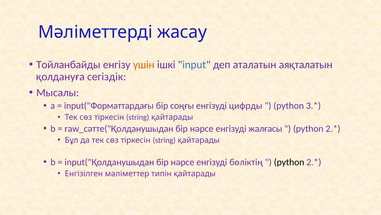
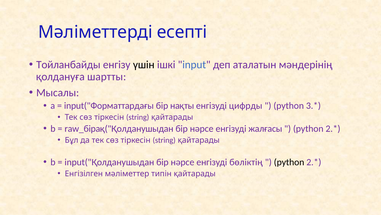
жасау: жасау -> есепті (182, 32)
үшін colour: orange -> black (144, 64)
аяқталатын: аяқталатын -> мәндерінің (306, 64)
сегіздік: сегіздік -> шартты (107, 76)
соңғы: соңғы -> нақты (182, 105)
raw_сәтте("Қолданушыдан: raw_сәтте("Қолданушыдан -> raw_бірақ("Қолданушыдан (119, 128)
